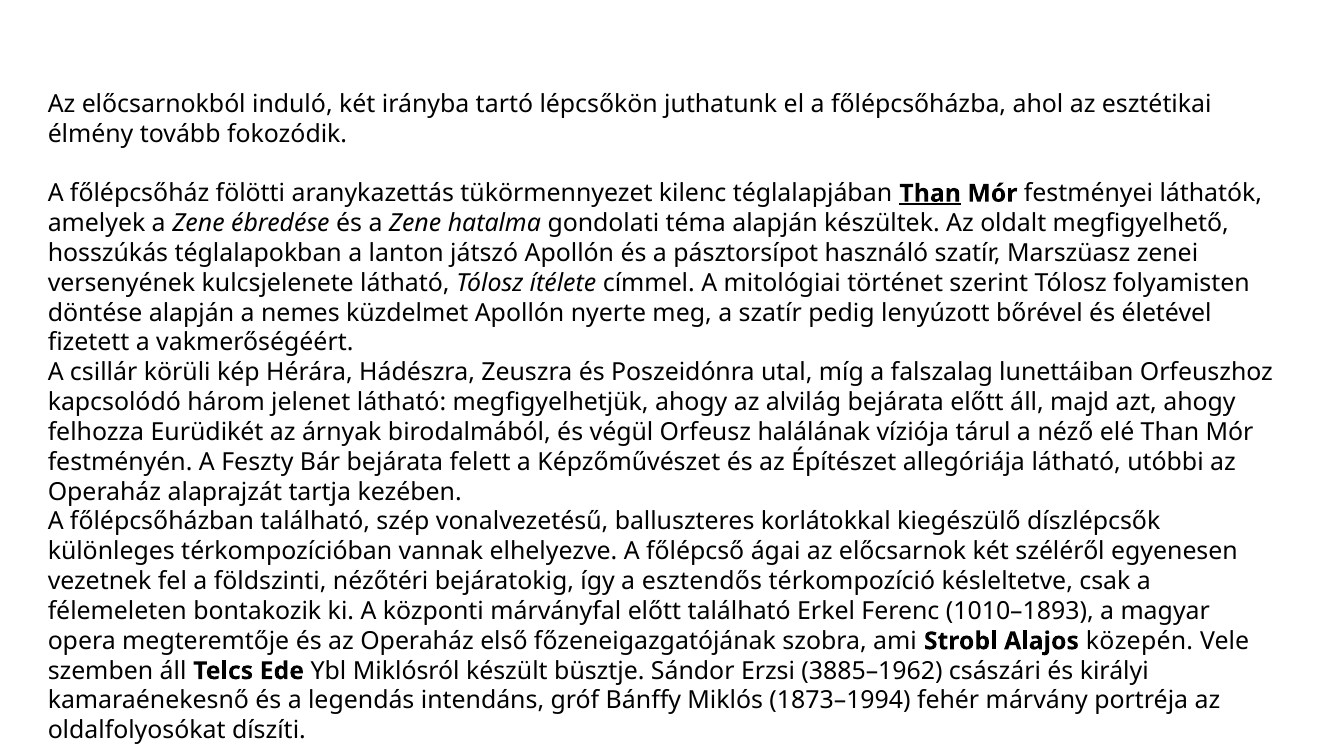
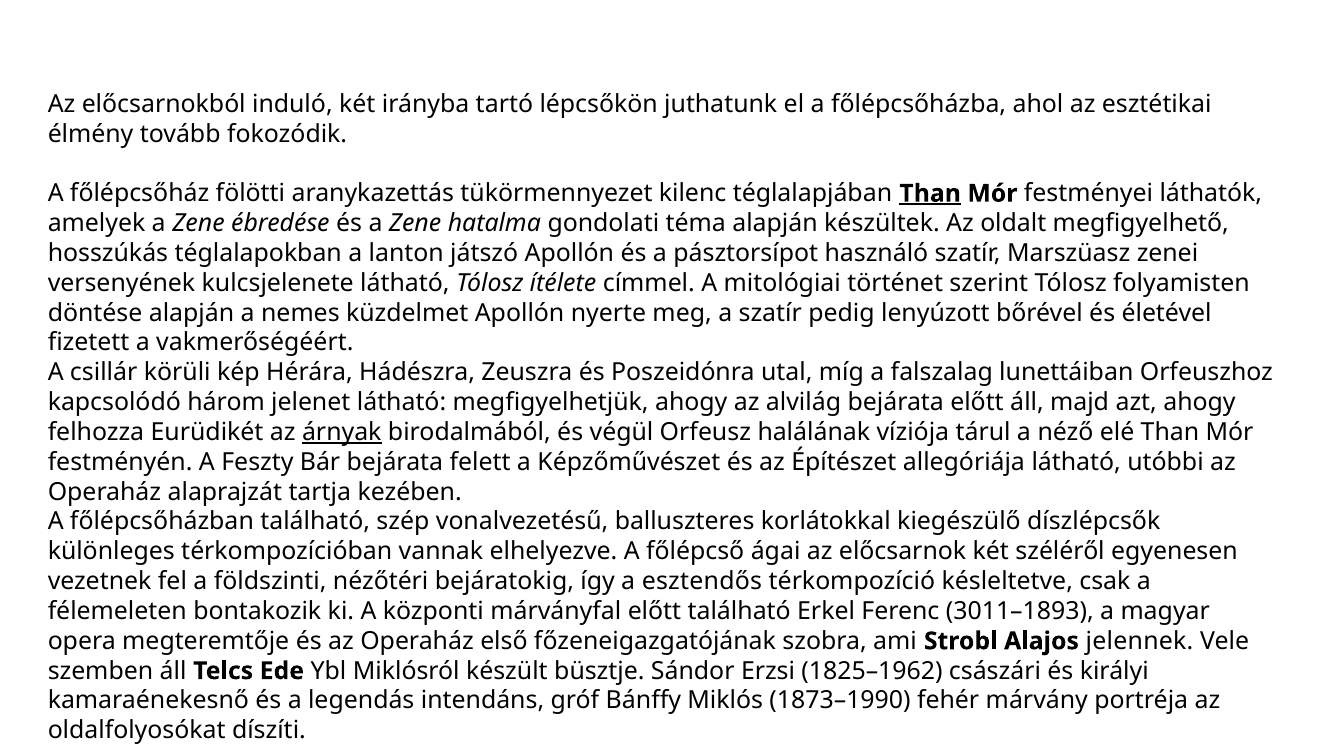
árnyak underline: none -> present (342, 432)
1010–1893: 1010–1893 -> 3011–1893 (1020, 612)
közepén: közepén -> jelennek (1140, 641)
3885–1962: 3885–1962 -> 1825–1962 (872, 671)
1873–1994: 1873–1994 -> 1873–1990 (840, 701)
